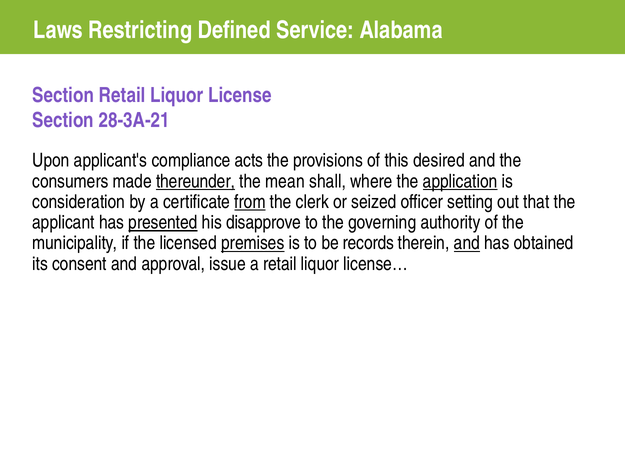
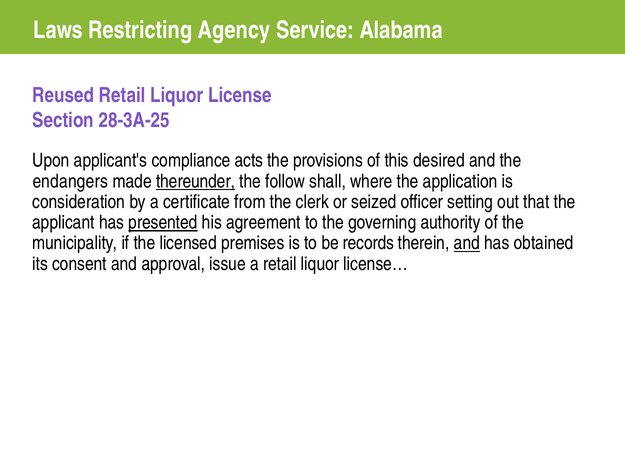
Defined: Defined -> Agency (234, 30)
Section: Section -> Reused (63, 95)
28-3A-21: 28-3A-21 -> 28-3A-25 (134, 120)
consumers: consumers -> endangers (70, 181)
mean: mean -> follow (285, 181)
application underline: present -> none (460, 181)
from underline: present -> none (250, 202)
disapprove: disapprove -> agreement (263, 222)
premises underline: present -> none (253, 243)
